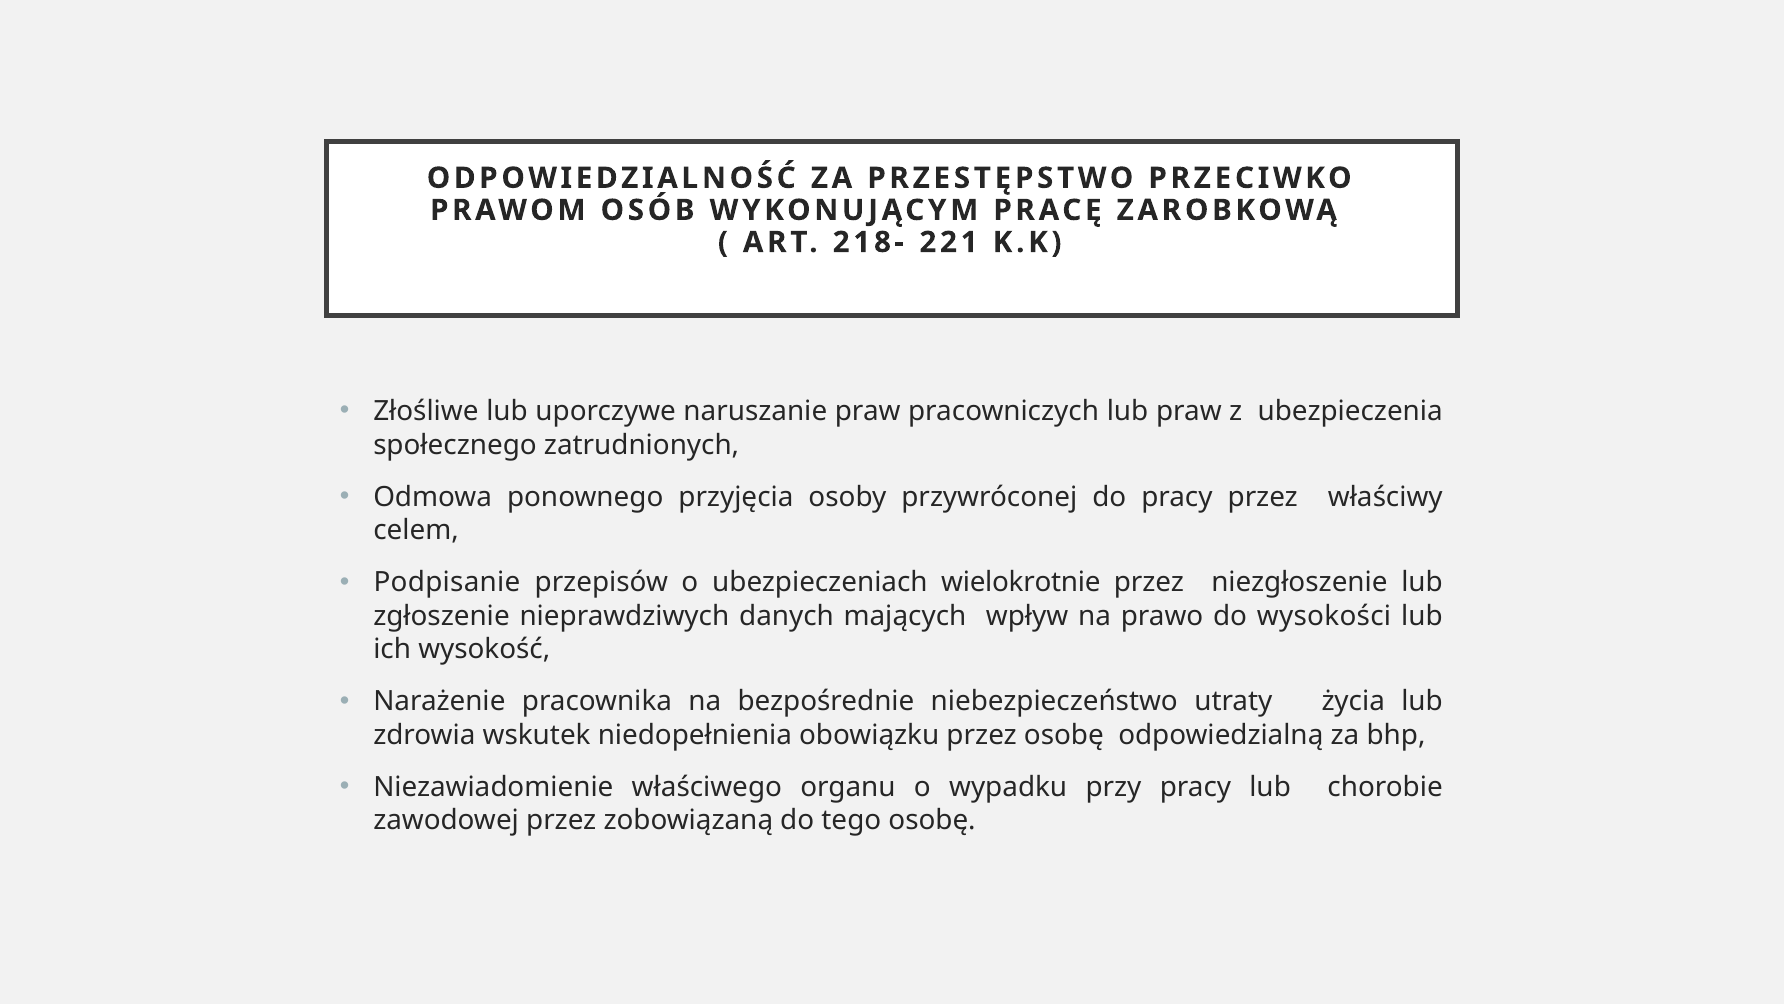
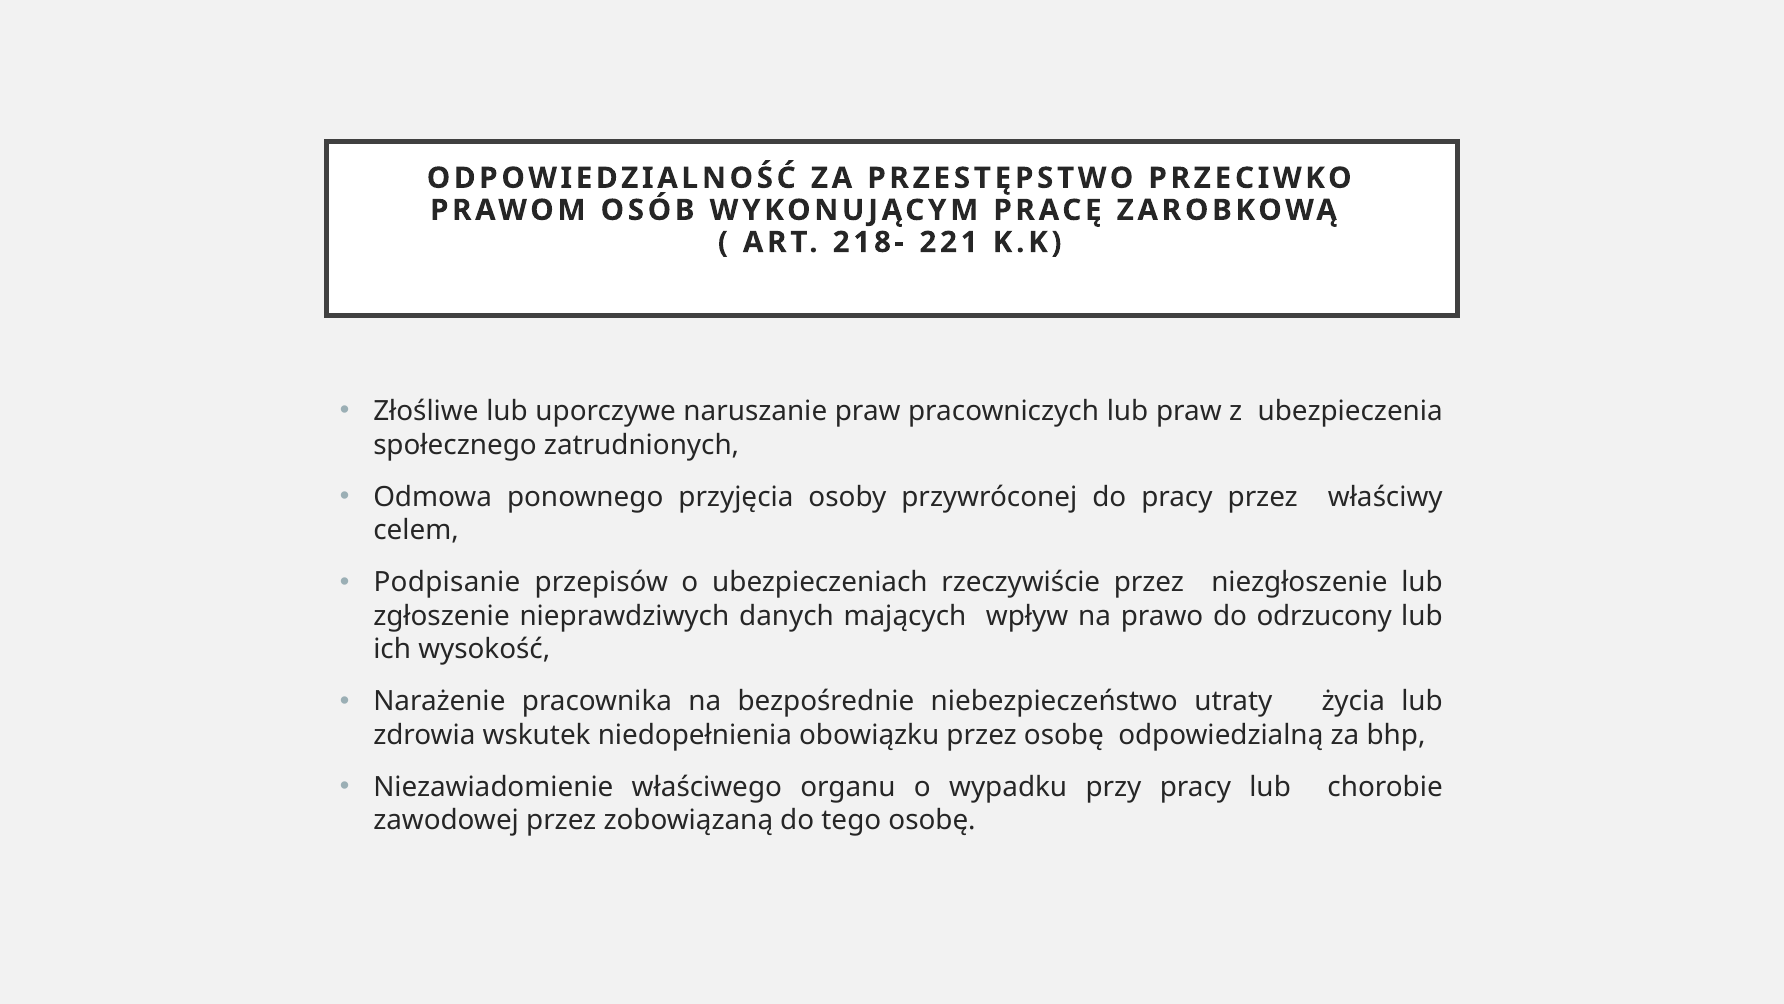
wielokrotnie: wielokrotnie -> rzeczywiście (1021, 582)
wysokości: wysokości -> odrzucony (1324, 616)
